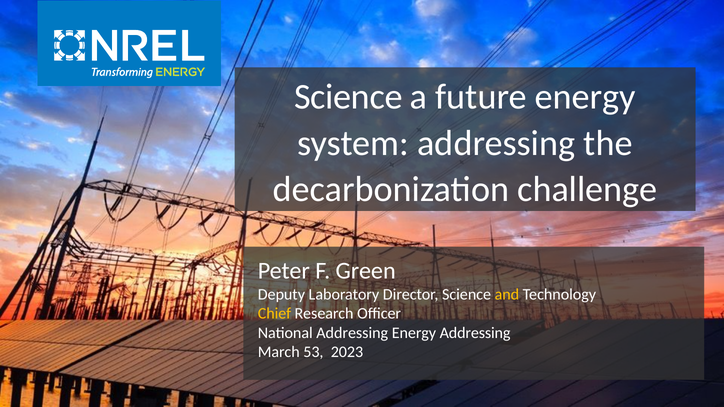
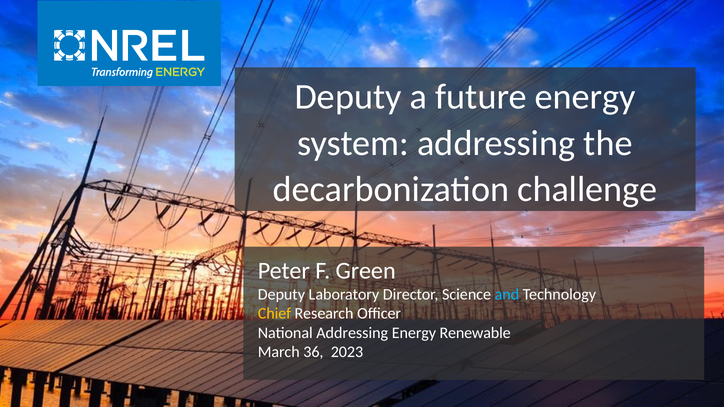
Science: Science -> Deputy (348, 97)
and colour: yellow -> light blue (507, 294)
Energy Addressing: Addressing -> Renewable (475, 333)
53: 53 -> 36 (313, 352)
